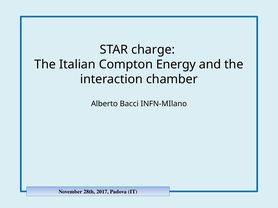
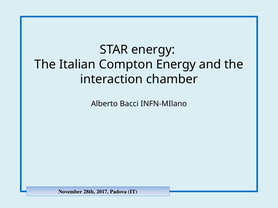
STAR charge: charge -> energy (153, 50)
